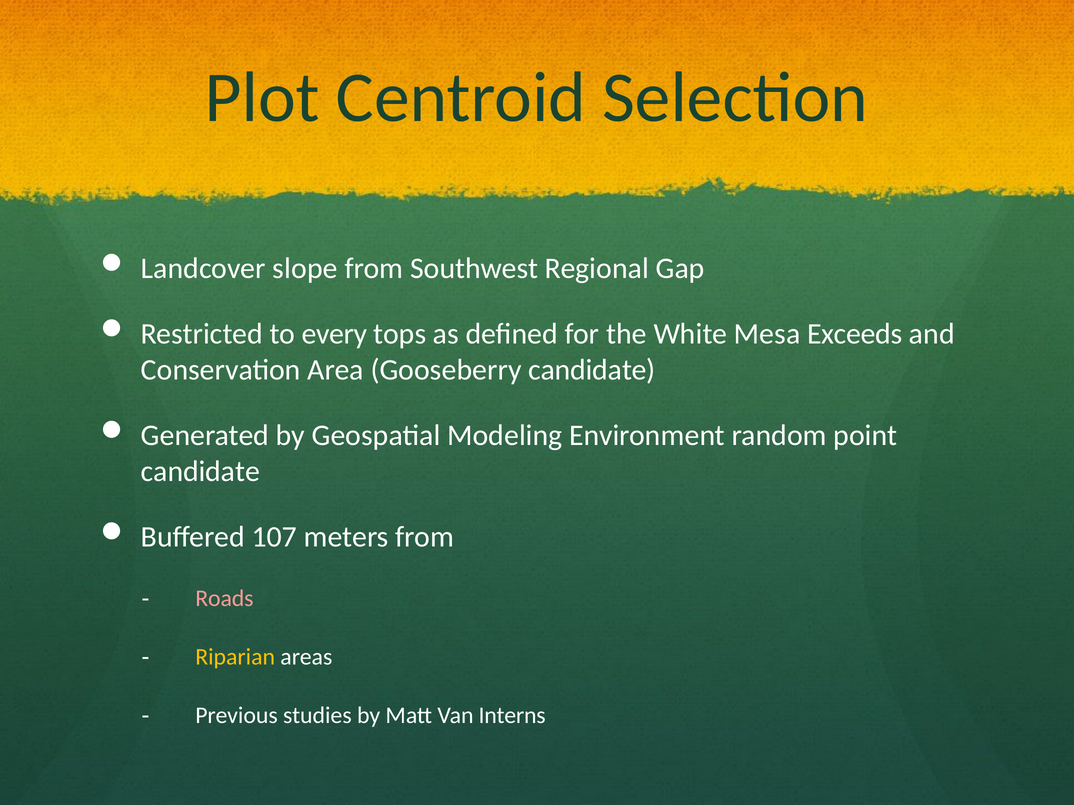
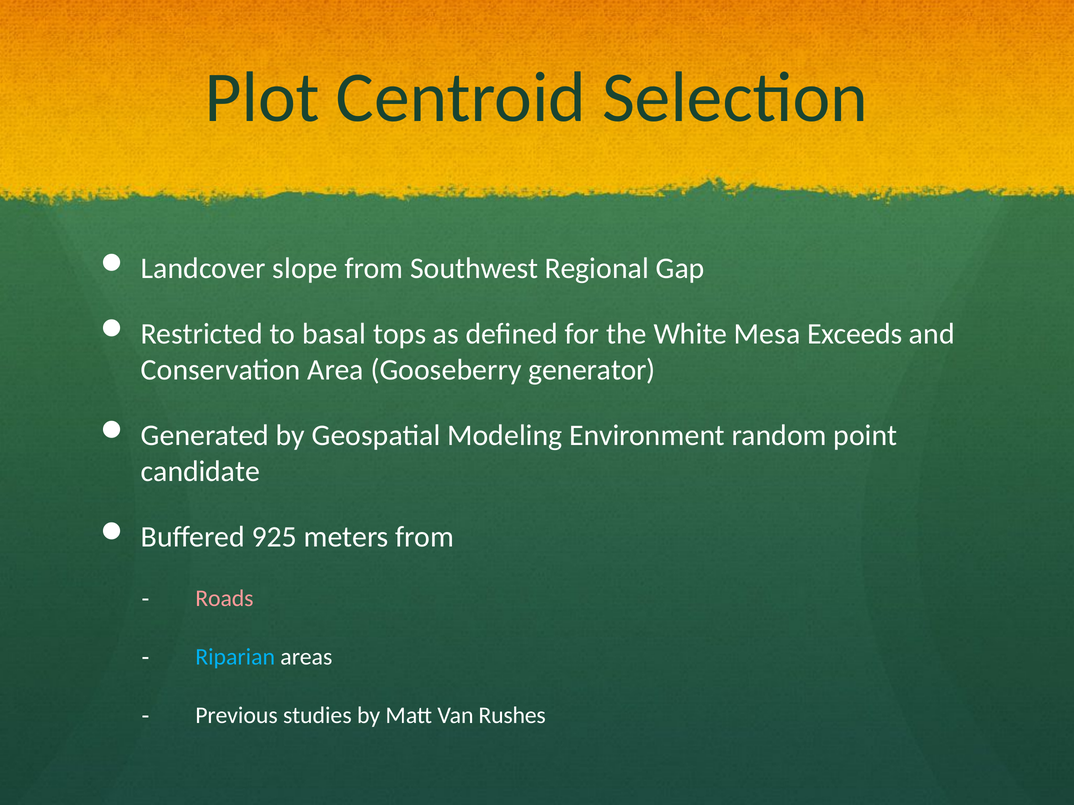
every: every -> basal (334, 334)
Gooseberry candidate: candidate -> generator (592, 370)
107: 107 -> 925 (274, 537)
Riparian colour: yellow -> light blue (235, 657)
Interns: Interns -> Rushes (512, 716)
